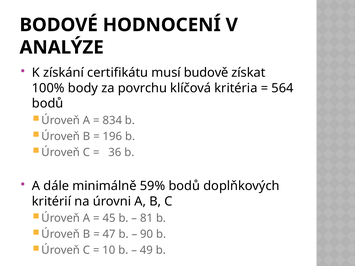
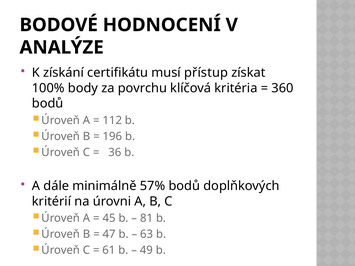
budově: budově -> přístup (206, 73)
564: 564 -> 360 (282, 88)
834: 834 -> 112 (112, 120)
59%: 59% -> 57% (153, 186)
90: 90 -> 63 (147, 234)
10: 10 -> 61 (109, 250)
